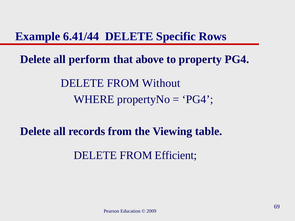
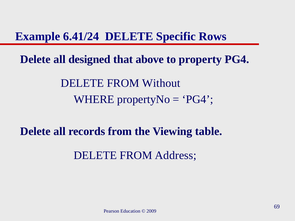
6.41/44: 6.41/44 -> 6.41/24 (81, 36)
perform: perform -> designed (89, 59)
Efficient: Efficient -> Address (176, 155)
